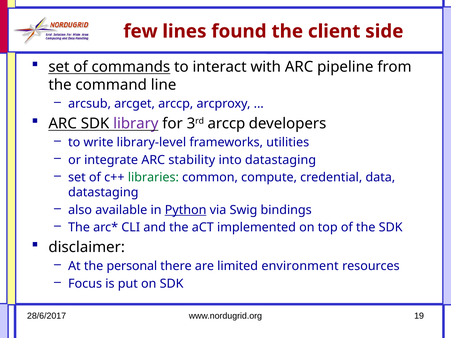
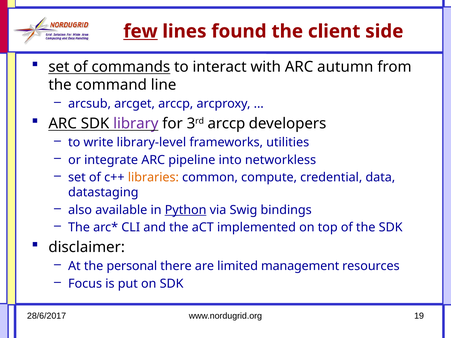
few underline: none -> present (141, 31)
pipeline: pipeline -> autumn (345, 67)
stability: stability -> pipeline (192, 160)
into datastaging: datastaging -> networkless (281, 160)
libraries colour: green -> orange (153, 178)
environment: environment -> management (300, 266)
